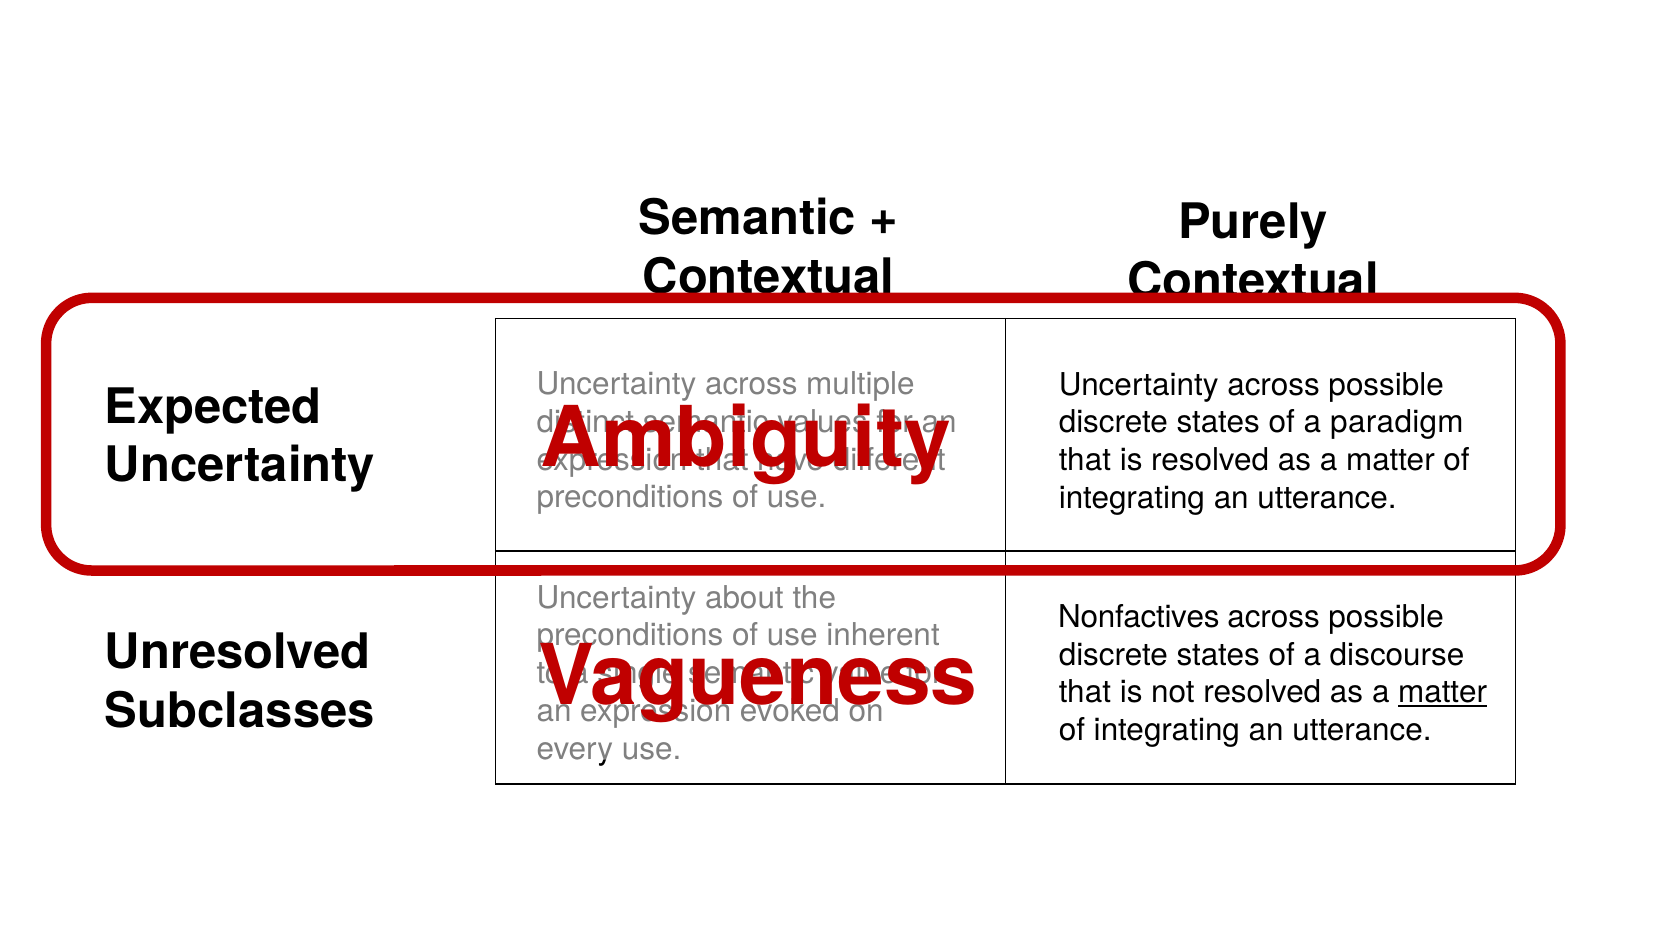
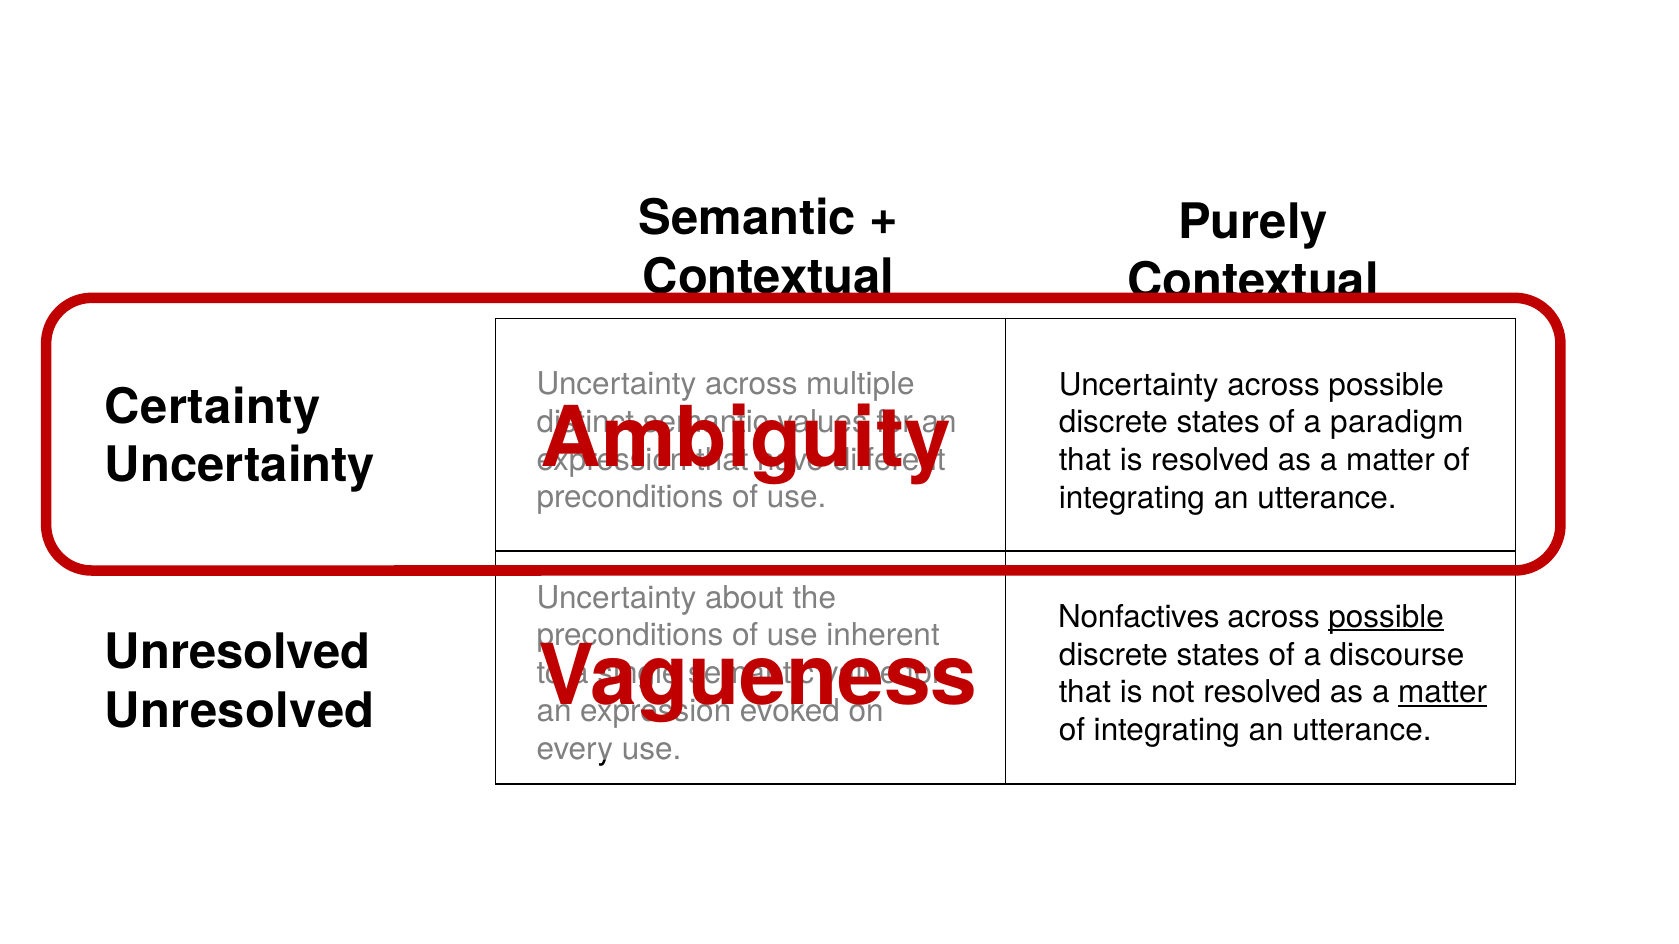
Expected: Expected -> Certainty (213, 407)
possible underline: none -> present (1386, 617)
Subclasses: Subclasses -> Unresolved (240, 712)
